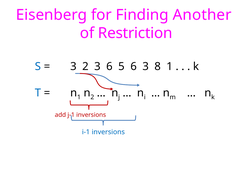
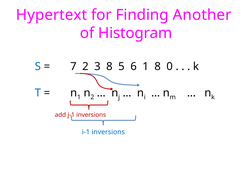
Eisenberg: Eisenberg -> Hypertext (52, 15)
Restriction: Restriction -> Histogram (135, 33)
3: 3 -> 7 (73, 66)
3 6: 6 -> 8 (109, 66)
6 3: 3 -> 1 (146, 66)
8 1: 1 -> 0 (170, 66)
